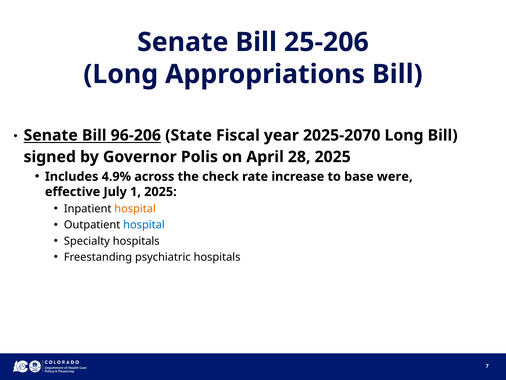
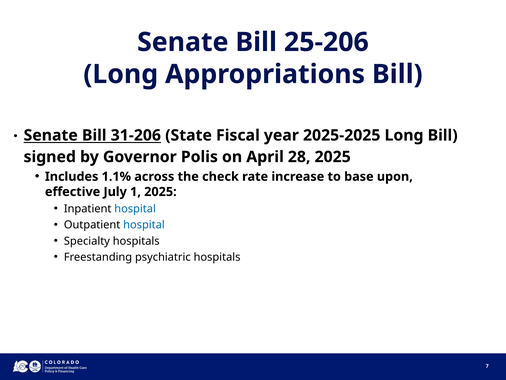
96-206: 96-206 -> 31-206 (136, 135)
2025-2070: 2025-2070 -> 2025-2025 (342, 135)
4.9%: 4.9% -> 1.1% (116, 176)
were: were -> upon (395, 176)
hospital colour: orange -> blue (135, 209)
